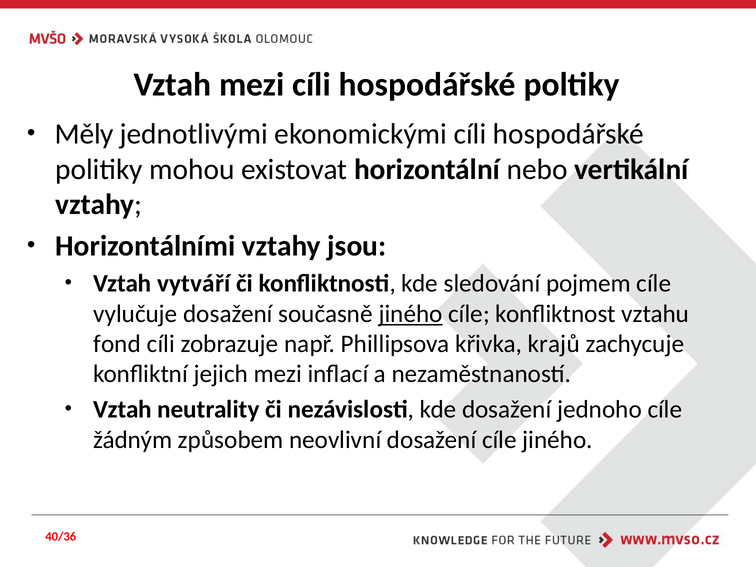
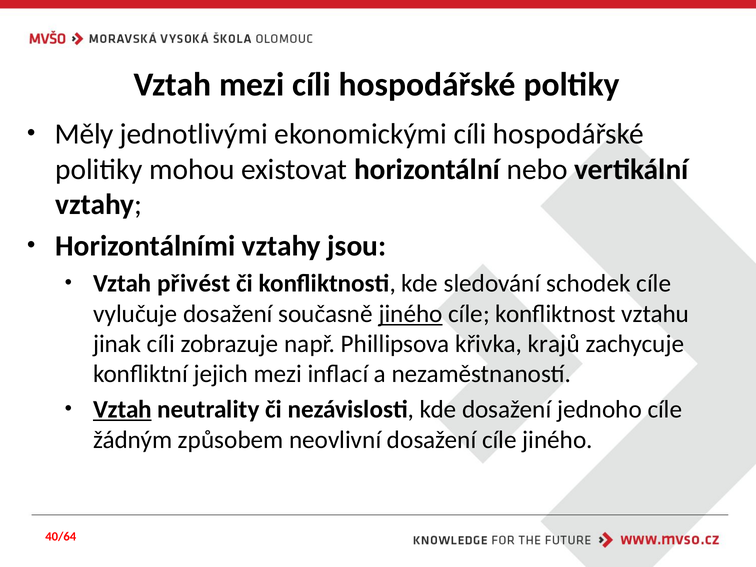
vytváří: vytváří -> přivést (194, 283)
pojmem: pojmem -> schodek (588, 283)
fond: fond -> jinak (117, 344)
Vztah underline: none -> present (122, 409)
40/36: 40/36 -> 40/64 (61, 536)
